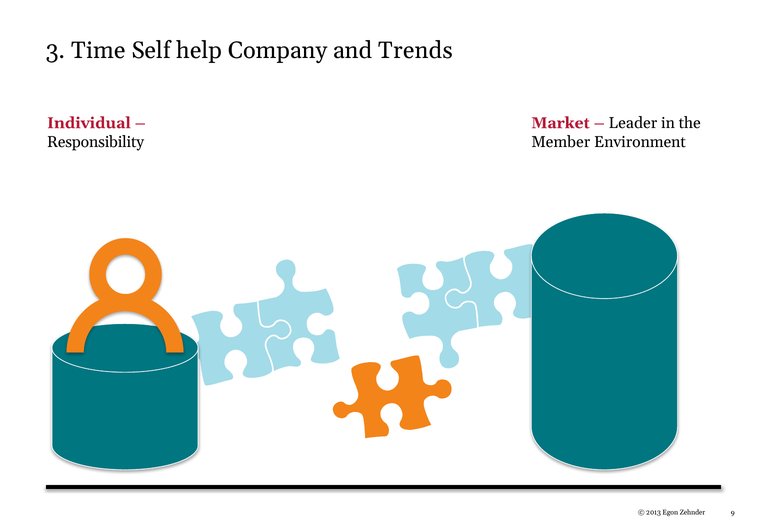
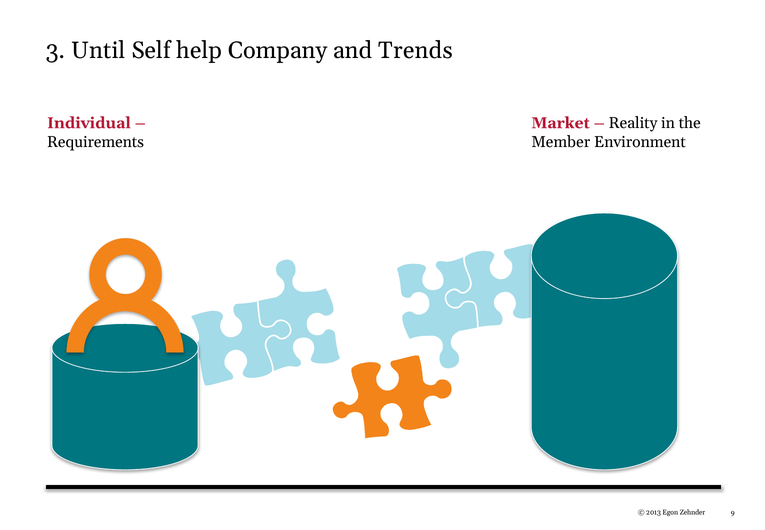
Time: Time -> Until (98, 51)
Leader: Leader -> Reality (633, 123)
Responsibility: Responsibility -> Requirements (95, 142)
